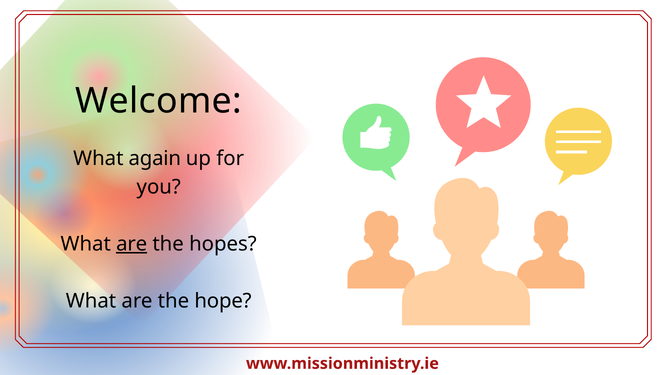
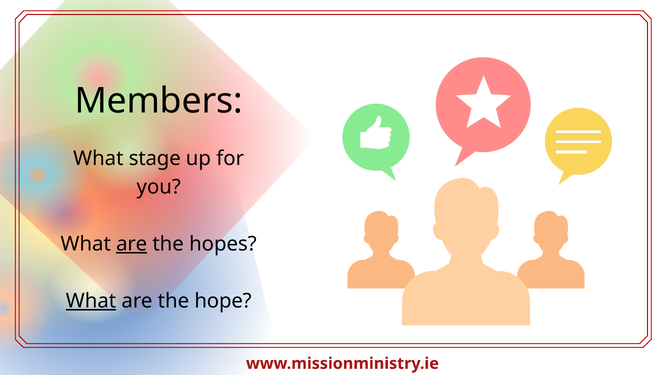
Welcome: Welcome -> Members (159, 101)
again: again -> stage (155, 159)
What underline: none -> present (91, 301)
